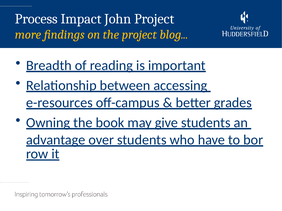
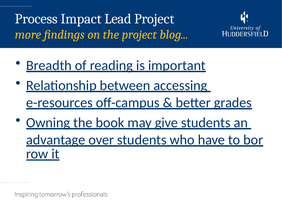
John: John -> Lead (118, 19)
